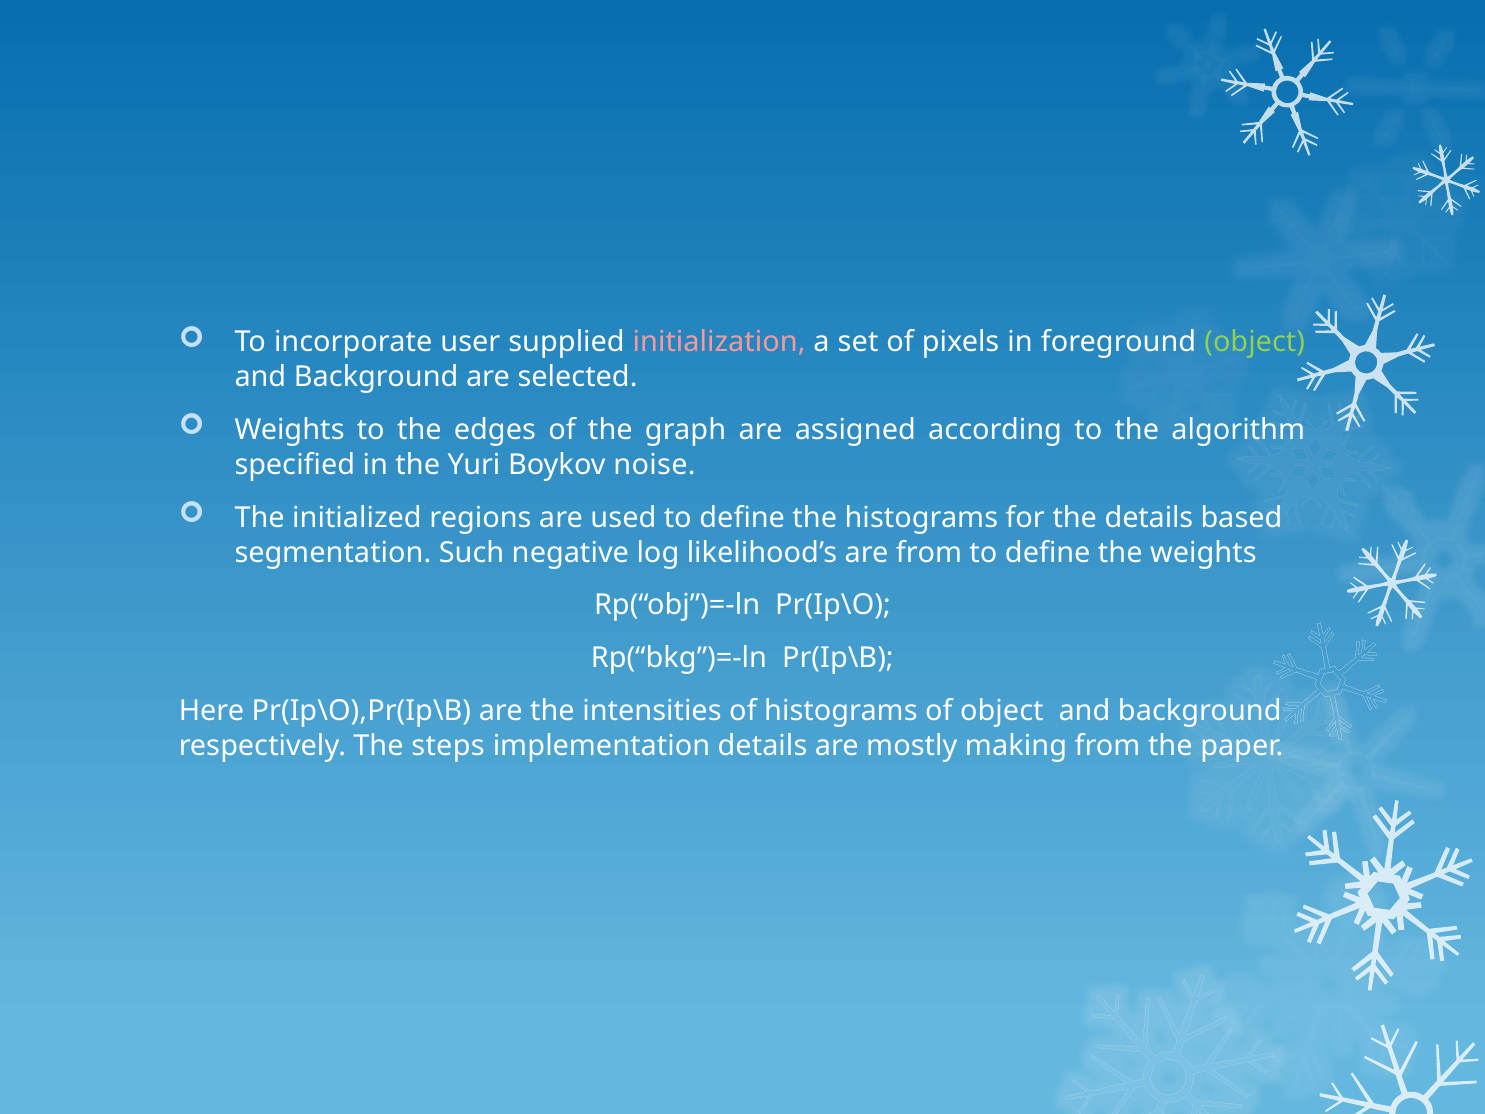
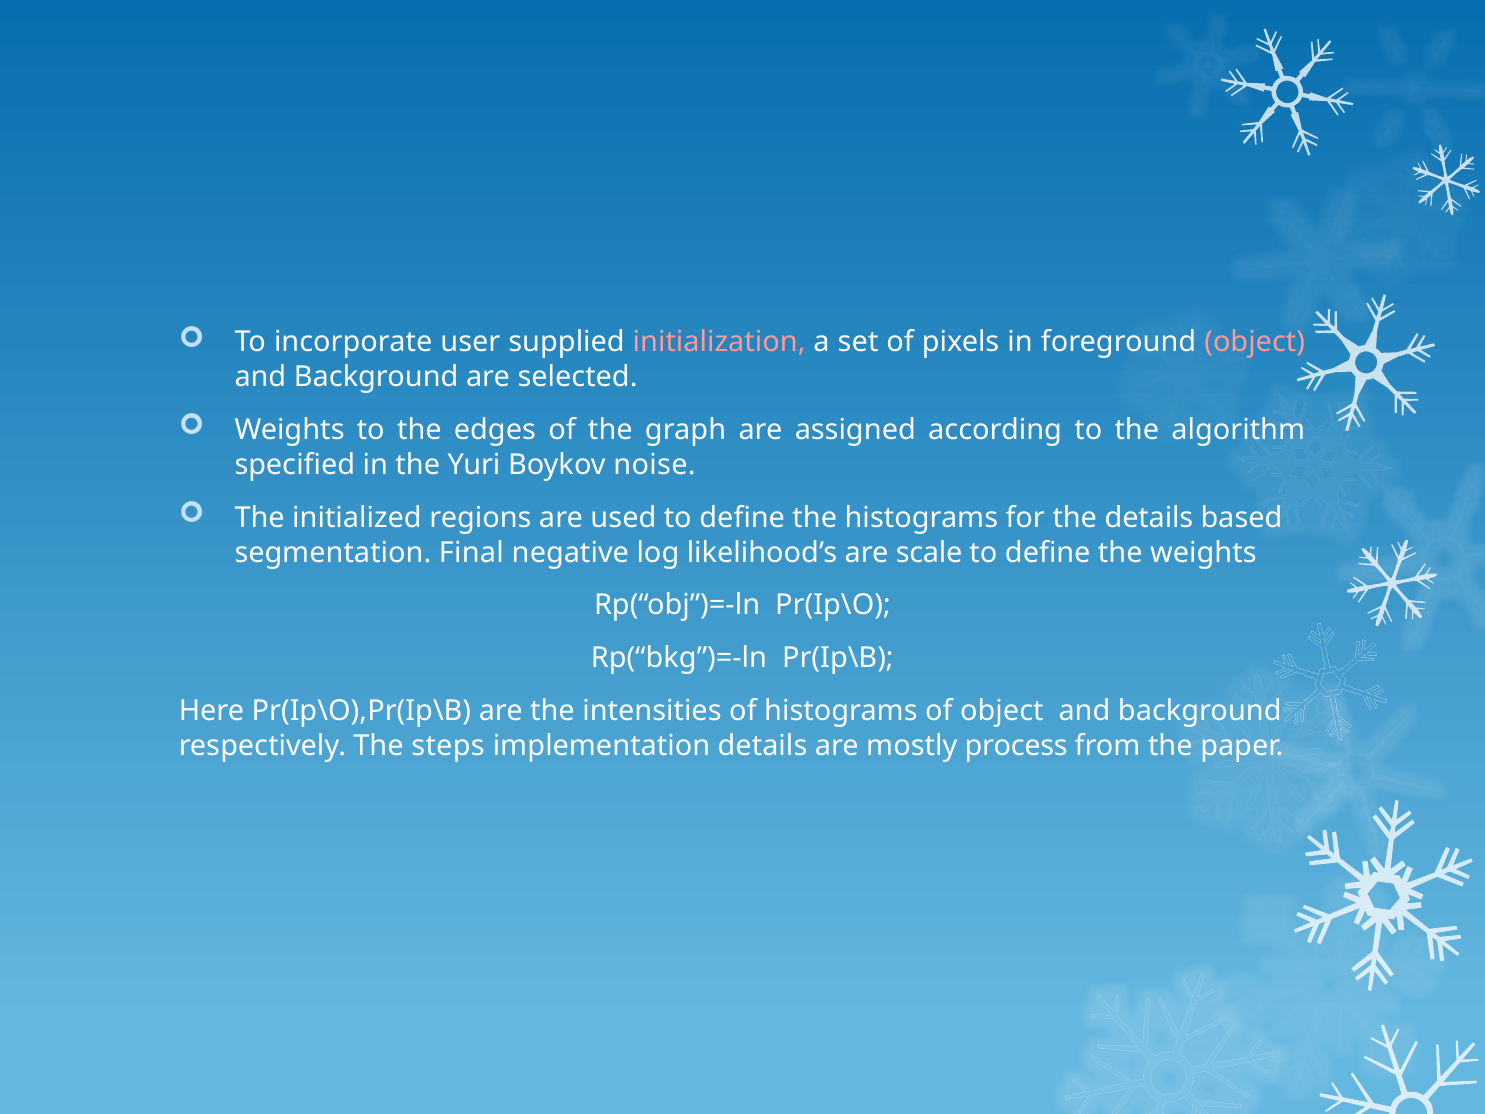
object colour: light green -> pink (1255, 342)
Such: Such -> Final (471, 552)
are from: from -> scale (929, 552)
making: making -> process (1016, 746)
